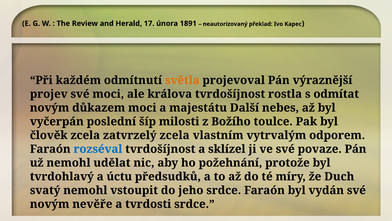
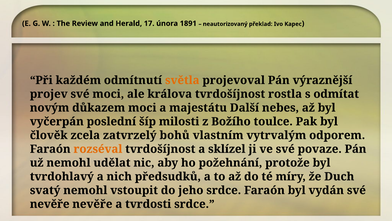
zatvrzelý zcela: zcela -> bohů (175, 135)
rozséval colour: blue -> orange (98, 149)
úctu: úctu -> nich (119, 176)
novým: novým -> nevěře (50, 204)
